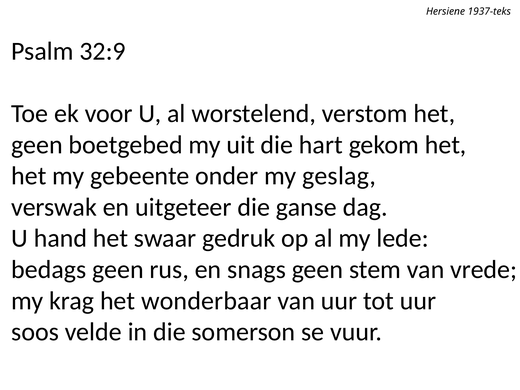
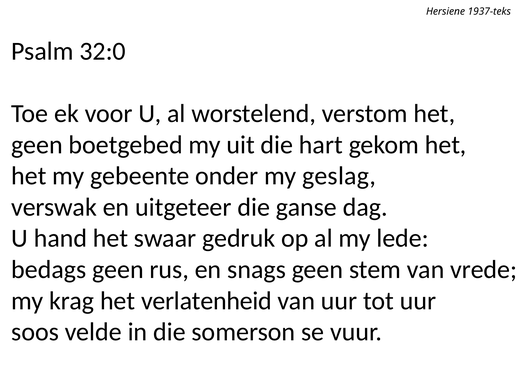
32:9: 32:9 -> 32:0 (103, 51)
wonderbaar: wonderbaar -> verlatenheid (206, 301)
